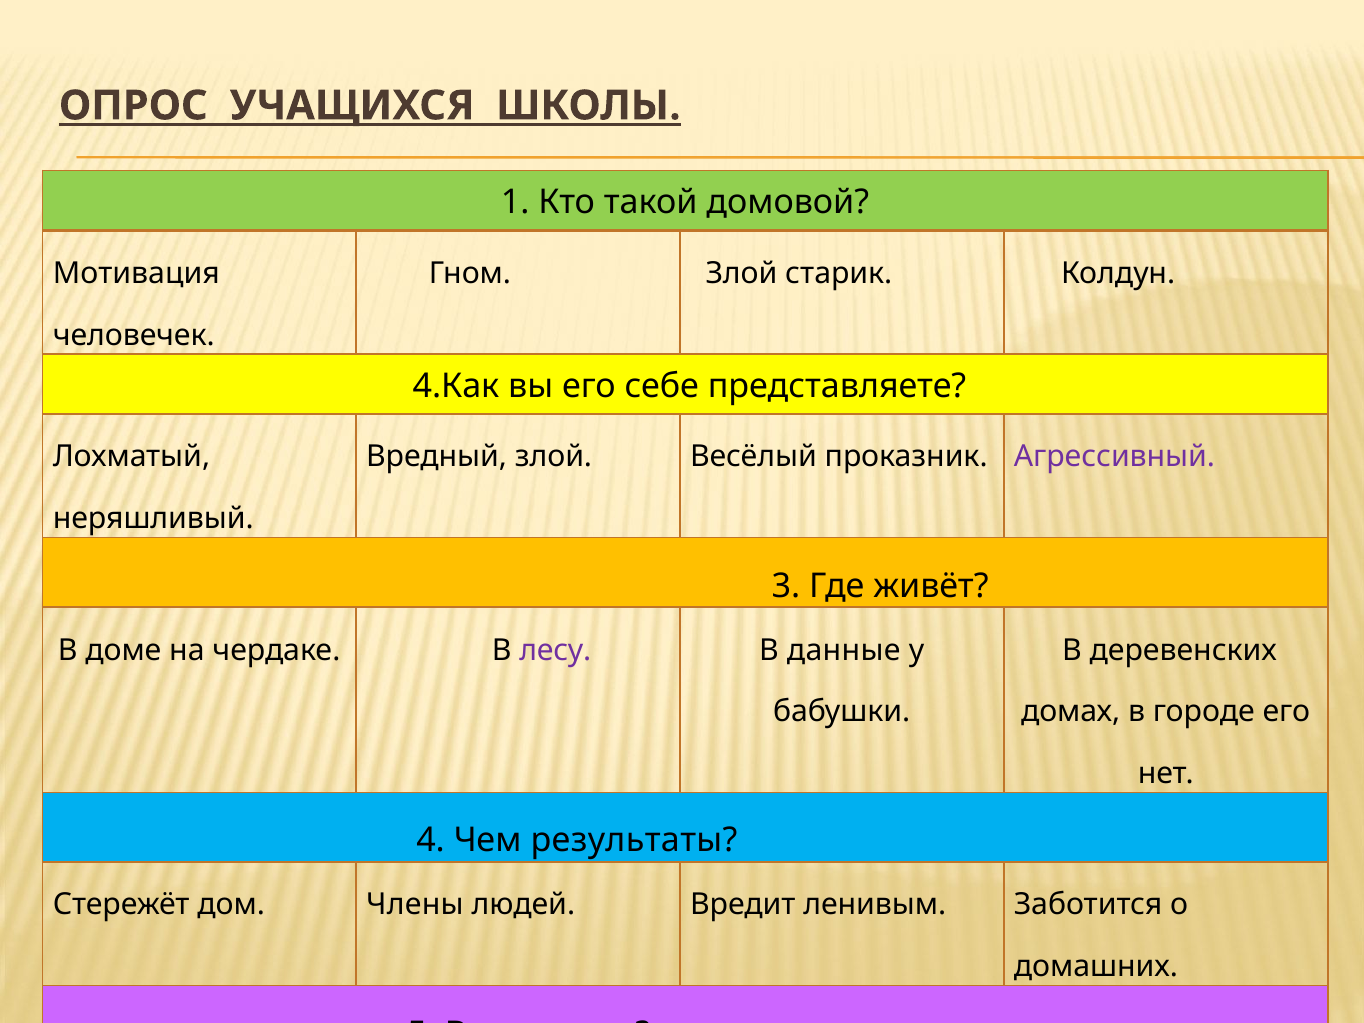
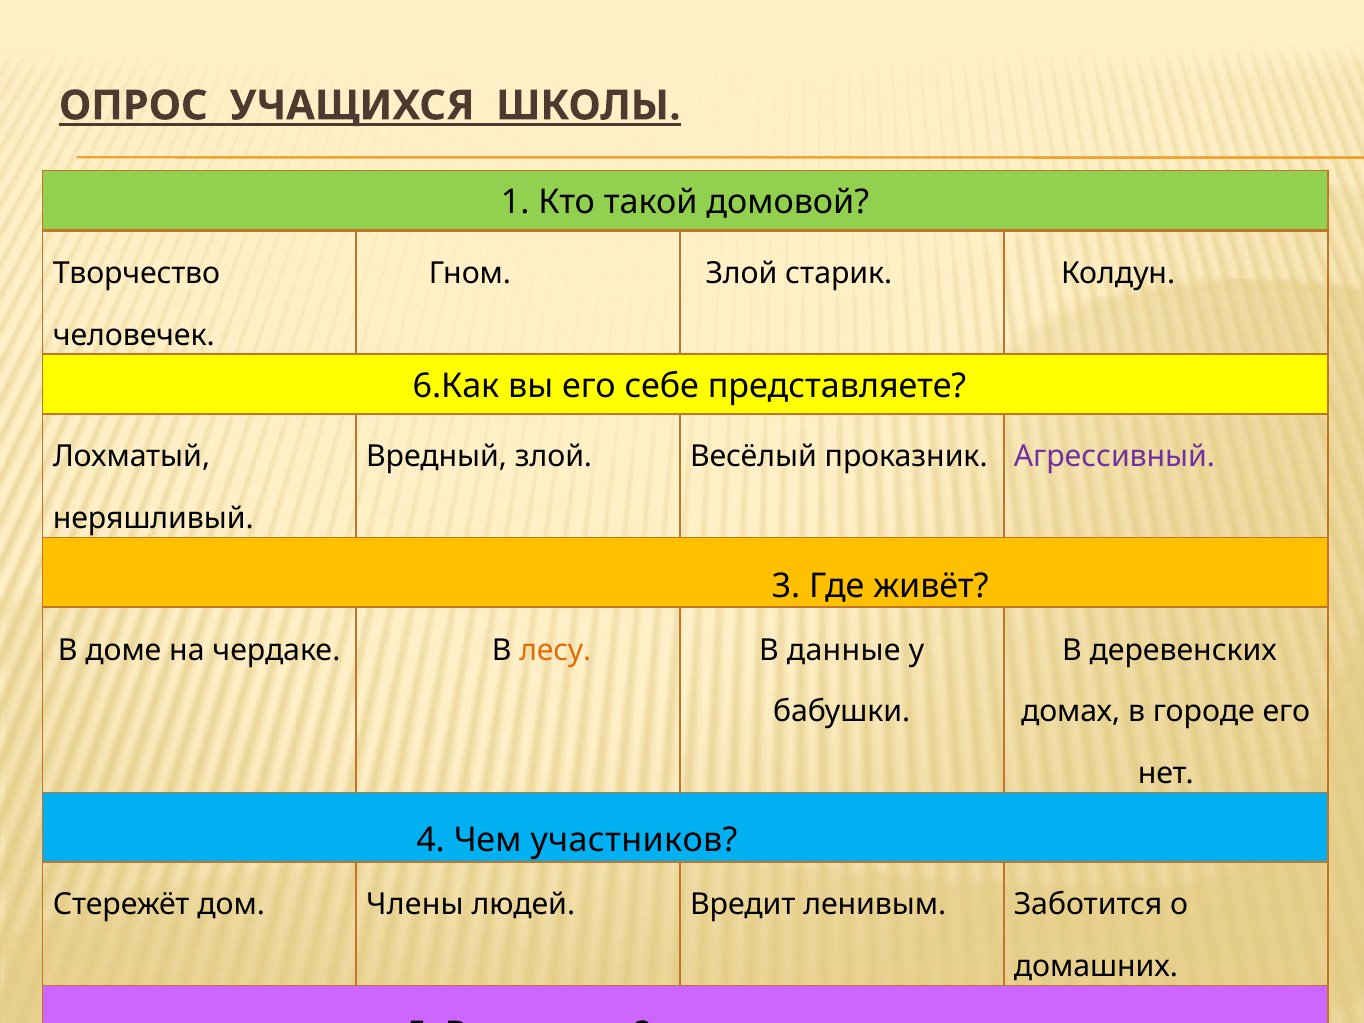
Мотивация: Мотивация -> Творчество (136, 273)
4.Как: 4.Как -> 6.Как (456, 386)
лесу colour: purple -> orange (555, 650)
результаты: результаты -> участников (634, 841)
